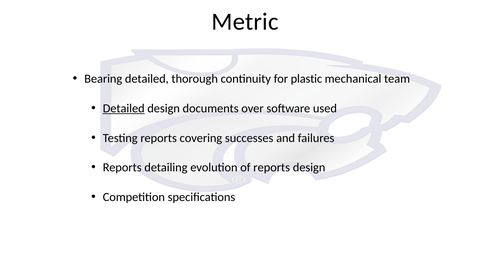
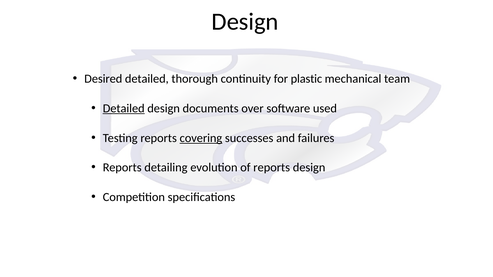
Metric: Metric -> Design (245, 22)
Bearing: Bearing -> Desired (103, 79)
covering underline: none -> present (201, 138)
